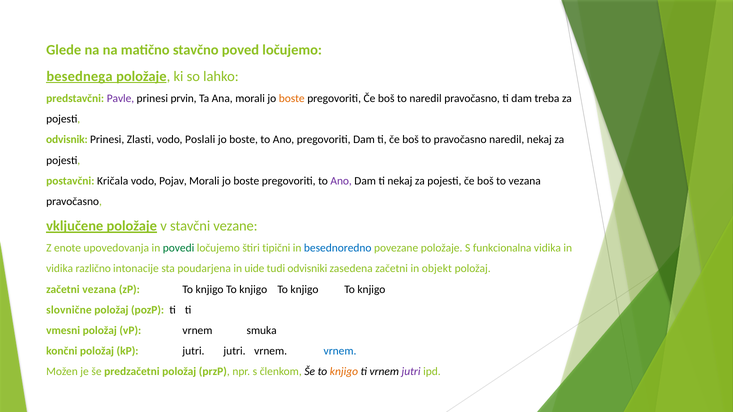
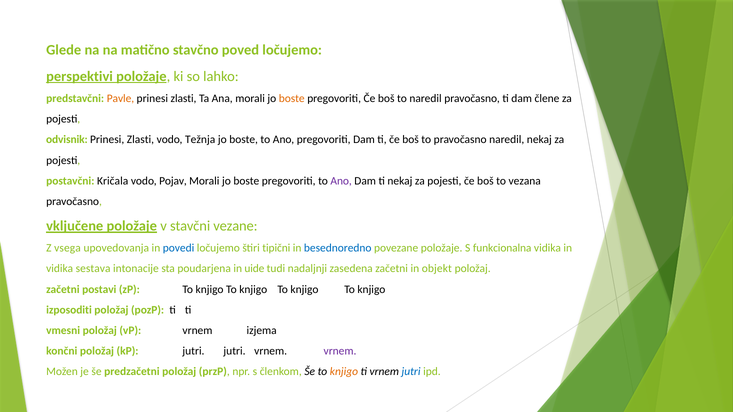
besednega: besednega -> perspektivi (80, 76)
Pavle colour: purple -> orange (120, 99)
prvin: prvin -> zlasti (184, 99)
treba: treba -> člene (547, 99)
Poslali: Poslali -> Težnja (200, 140)
enote: enote -> vsega (67, 248)
povedi colour: green -> blue (179, 248)
različno: različno -> sestava (93, 269)
odvisniki: odvisniki -> nadaljnji (307, 269)
začetni vezana: vezana -> postavi (99, 290)
slovnične: slovnične -> izposoditi (69, 310)
smuka: smuka -> izjema (262, 331)
vrnem colour: blue -> purple (340, 351)
jutri colour: purple -> blue (411, 372)
